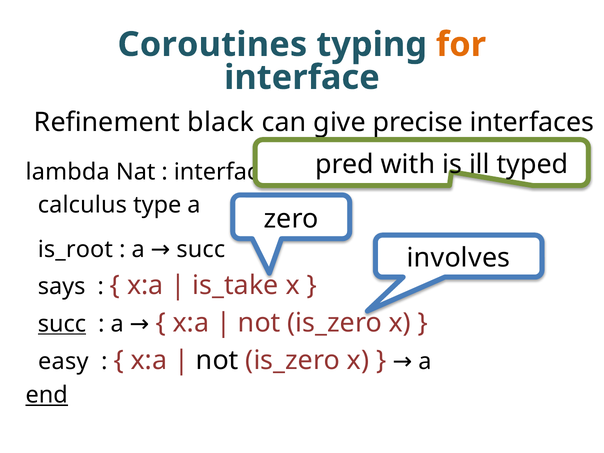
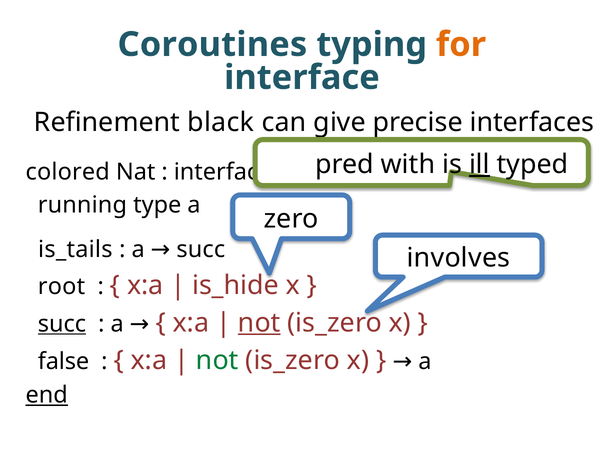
ill underline: none -> present (479, 164)
lambda: lambda -> colored (68, 172)
calculus: calculus -> running (82, 205)
is_root: is_root -> is_tails (75, 249)
says: says -> root (61, 286)
is_take: is_take -> is_hide (236, 285)
not underline: none -> present (259, 323)
easy: easy -> false (63, 361)
not colour: black -> green (217, 360)
